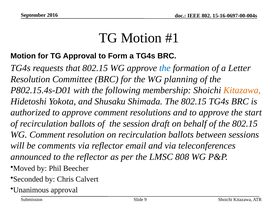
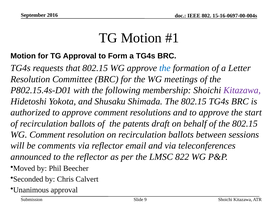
planning: planning -> meetings (181, 79)
Kitazawa colour: orange -> purple (242, 90)
session: session -> patents (136, 124)
808: 808 -> 822 (182, 157)
